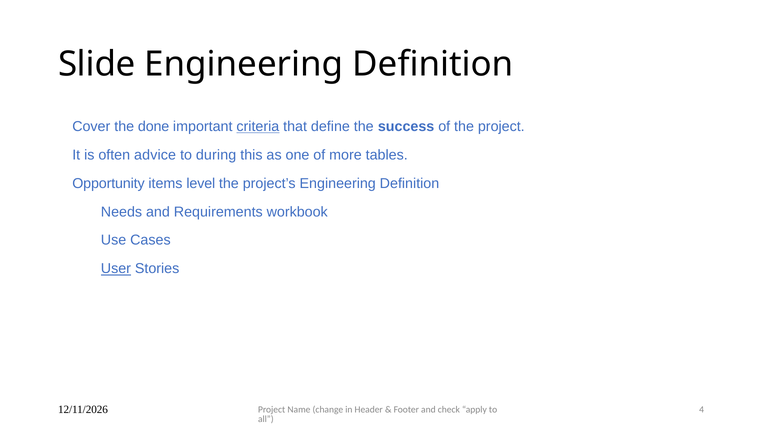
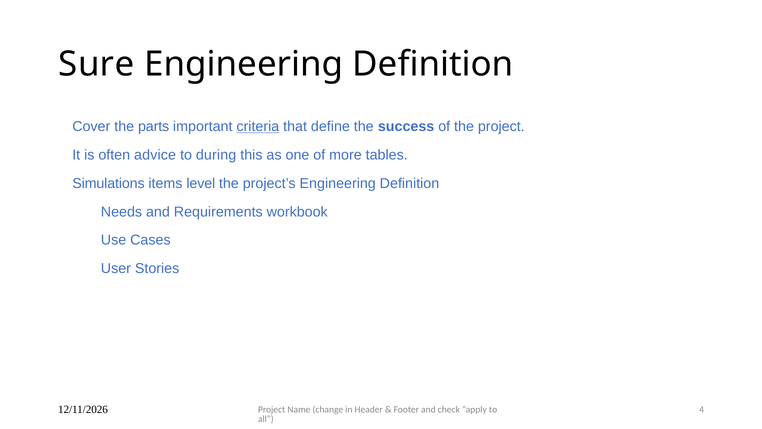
Slide: Slide -> Sure (96, 64)
done: done -> parts (154, 126)
Opportunity: Opportunity -> Simulations (108, 183)
User underline: present -> none (116, 268)
